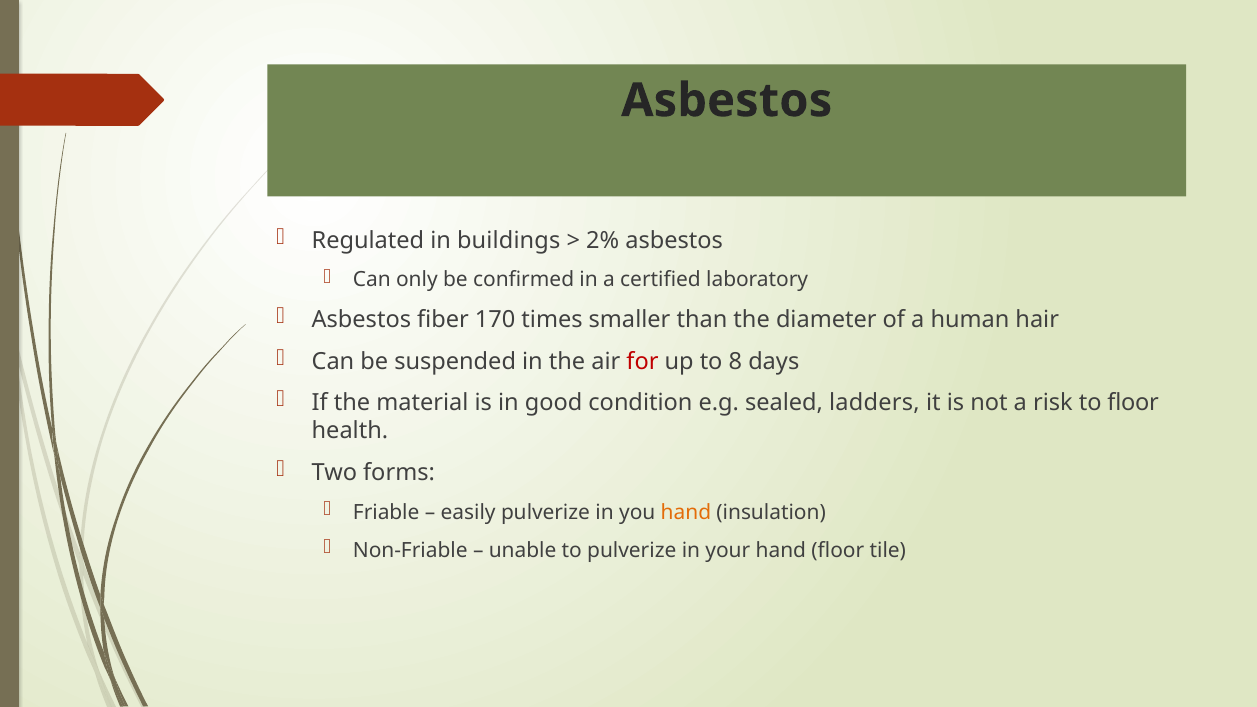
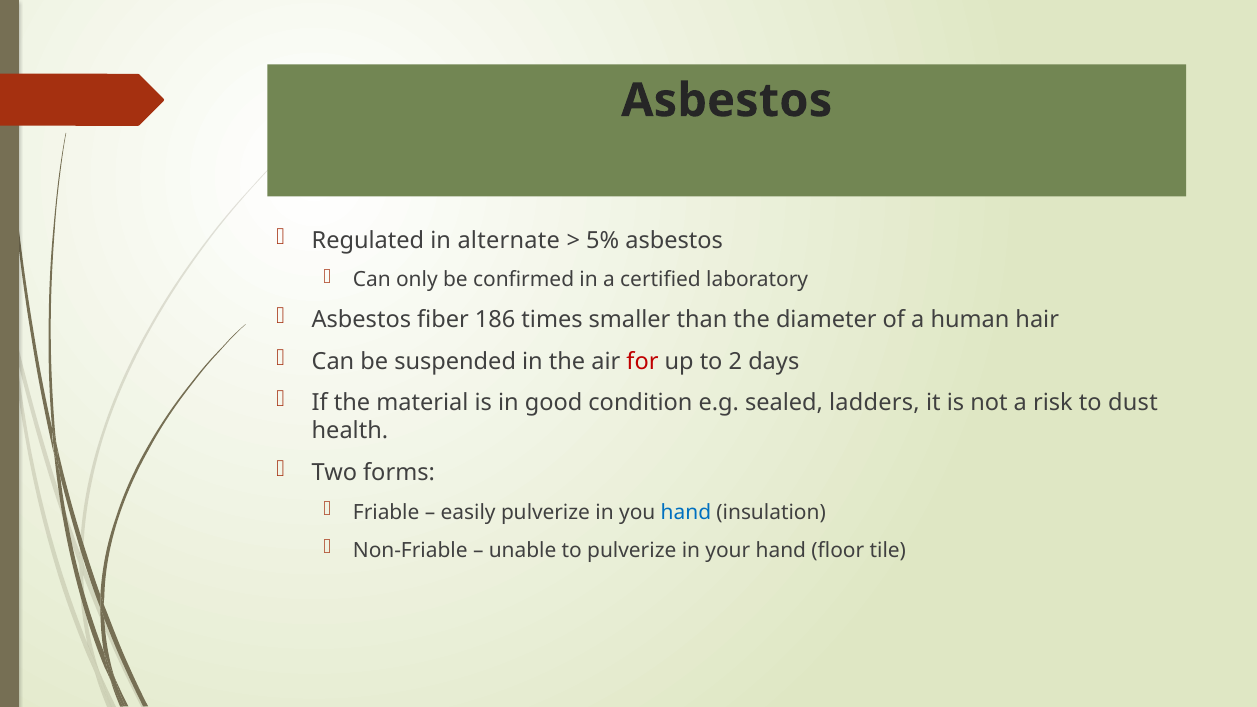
buildings: buildings -> alternate (509, 240)
2%: 2% -> 5% (603, 240)
170: 170 -> 186 (495, 320)
8: 8 -> 2 (735, 361)
to floor: floor -> dust (1133, 403)
hand colour: orange -> blue (686, 512)
